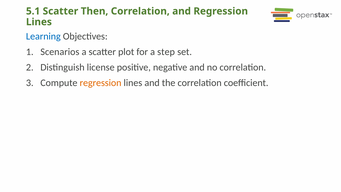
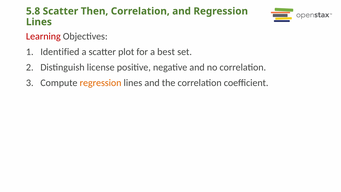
5.1: 5.1 -> 5.8 (33, 11)
Learning colour: blue -> red (43, 36)
Scenarios: Scenarios -> Identified (60, 52)
step: step -> best (166, 52)
